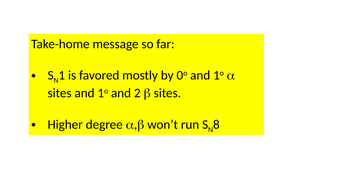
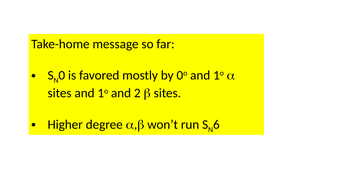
1: 1 -> 0 (62, 75)
8: 8 -> 6 (216, 125)
